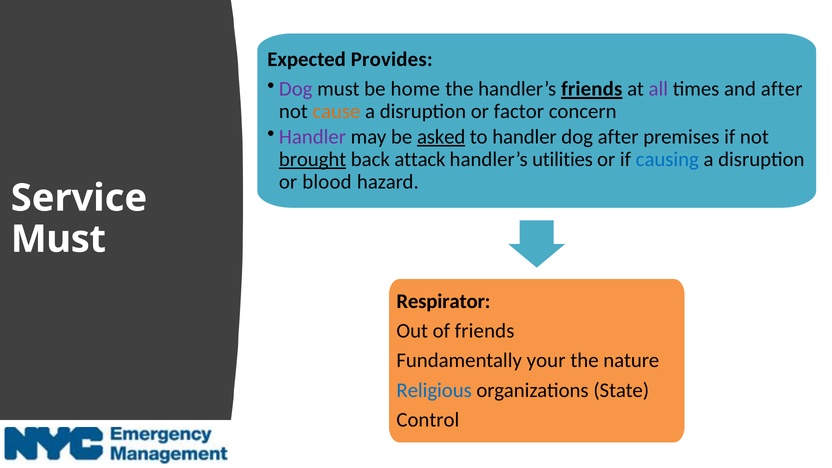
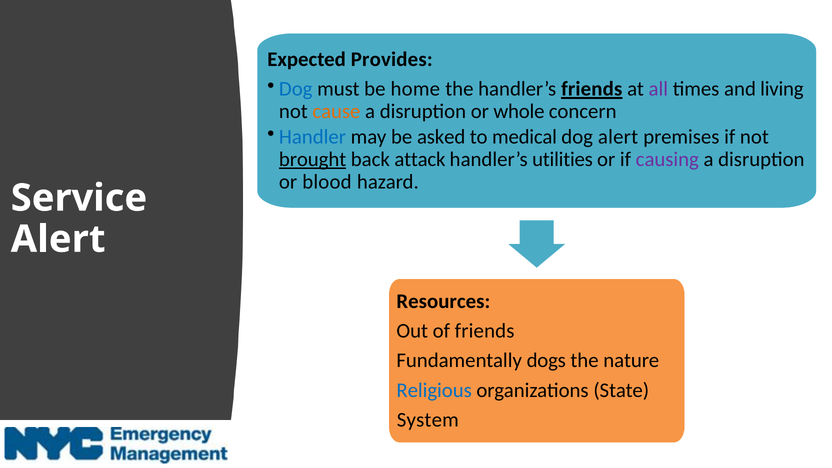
Dog colour: purple -> blue (296, 89)
and after: after -> living (782, 89)
factor: factor -> whole (519, 111)
Handler colour: purple -> blue (312, 137)
asked underline: present -> none (441, 137)
to handler: handler -> medical (525, 137)
dog after: after -> alert (618, 137)
causing colour: blue -> purple (667, 159)
Must: Must -> Alert (58, 239)
Respirator: Respirator -> Resources (443, 301)
your: your -> dogs (546, 361)
Control: Control -> System (428, 420)
